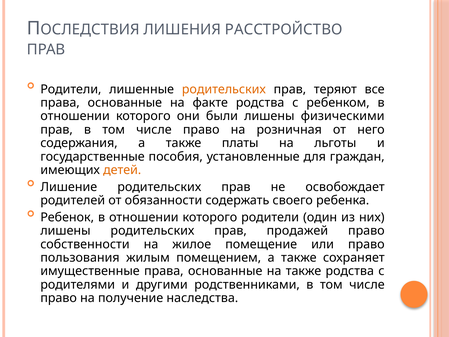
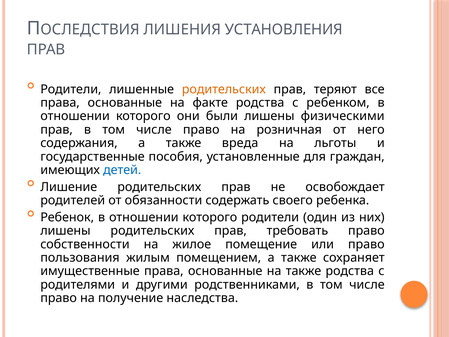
РАССТРОЙСТВО: РАССТРОЙСТВО -> УСТАНОВЛЕНИЯ (284, 29)
платы: платы -> вреда (240, 143)
детей colour: orange -> blue (122, 170)
продажей: продажей -> требовать (297, 231)
